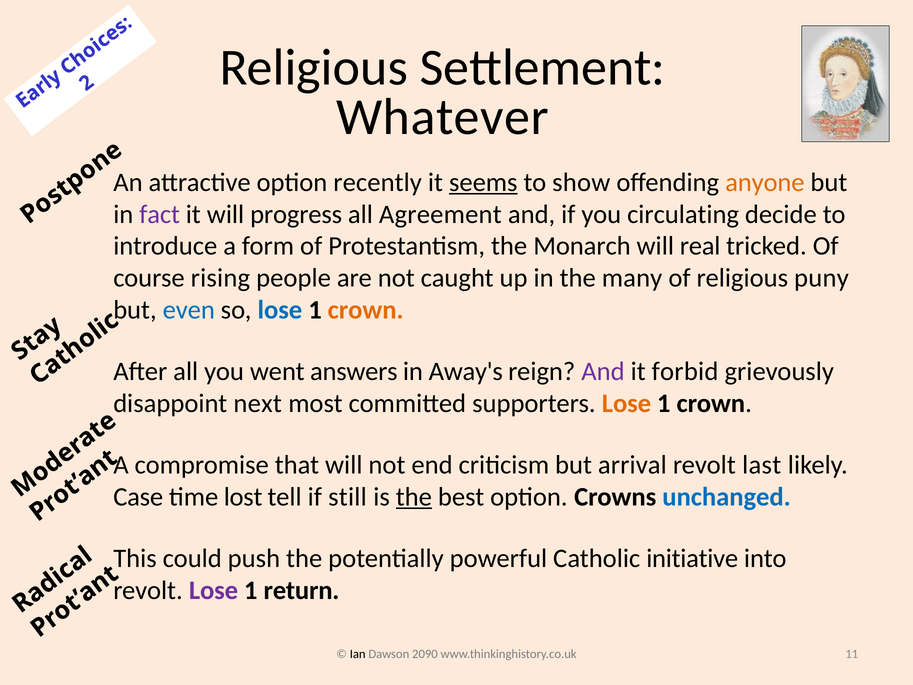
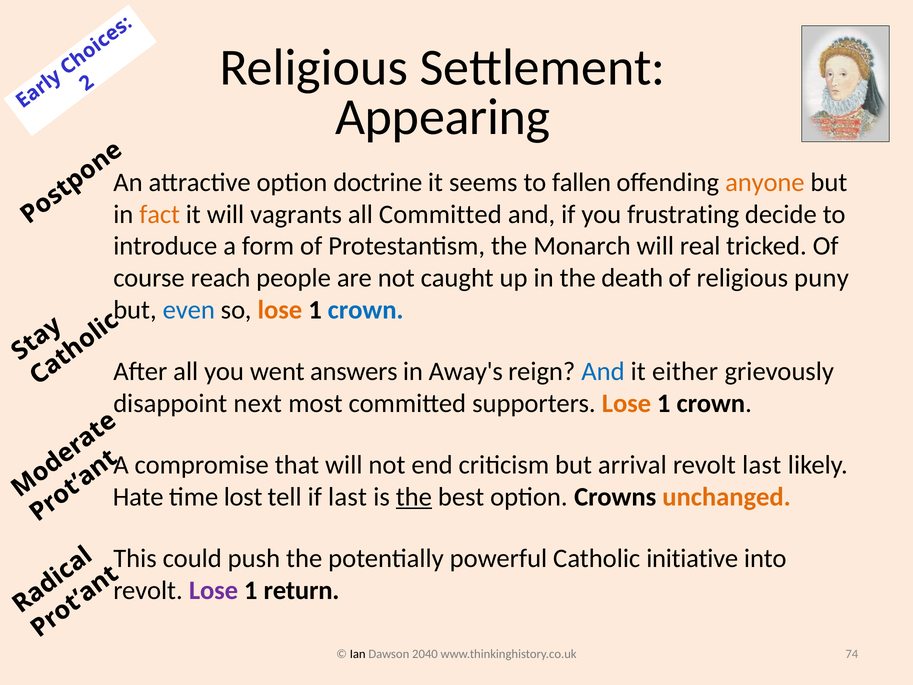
Whatever: Whatever -> Appearing (443, 117)
recently: recently -> doctrine (378, 182)
seems underline: present -> none (483, 182)
show: show -> fallen (582, 182)
fact colour: purple -> orange (160, 214)
progress: progress -> vagrants (296, 214)
all Agreement: Agreement -> Committed (440, 214)
circulating: circulating -> frustrating (683, 214)
rising: rising -> reach (221, 278)
many: many -> death (632, 278)
lose colour: blue -> orange (280, 310)
crown colour: orange -> blue (366, 310)
And colour: purple -> blue (603, 371)
forbid: forbid -> either (685, 371)
Case: Case -> Hate (138, 497)
if still: still -> last (347, 497)
unchanged colour: blue -> orange (727, 497)
2090: 2090 -> 2040 (425, 654)
11: 11 -> 74 (852, 654)
